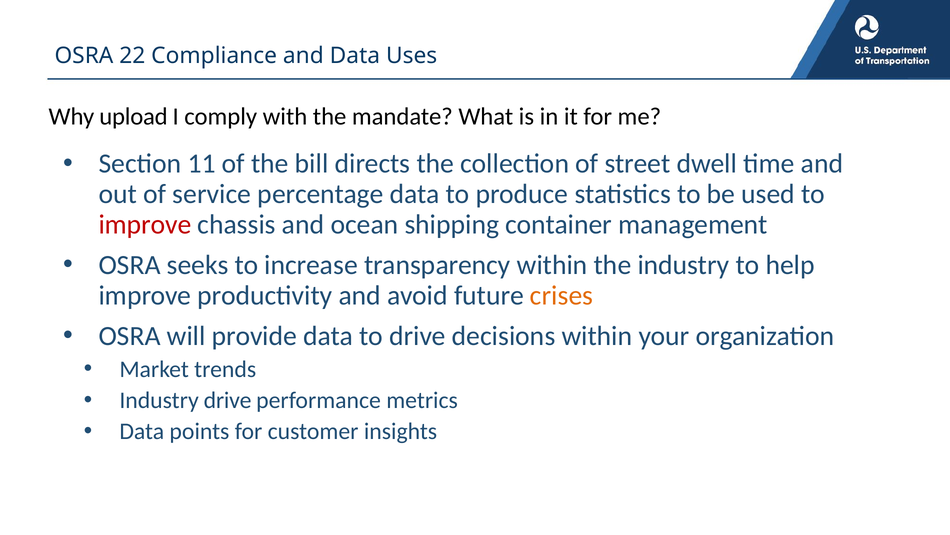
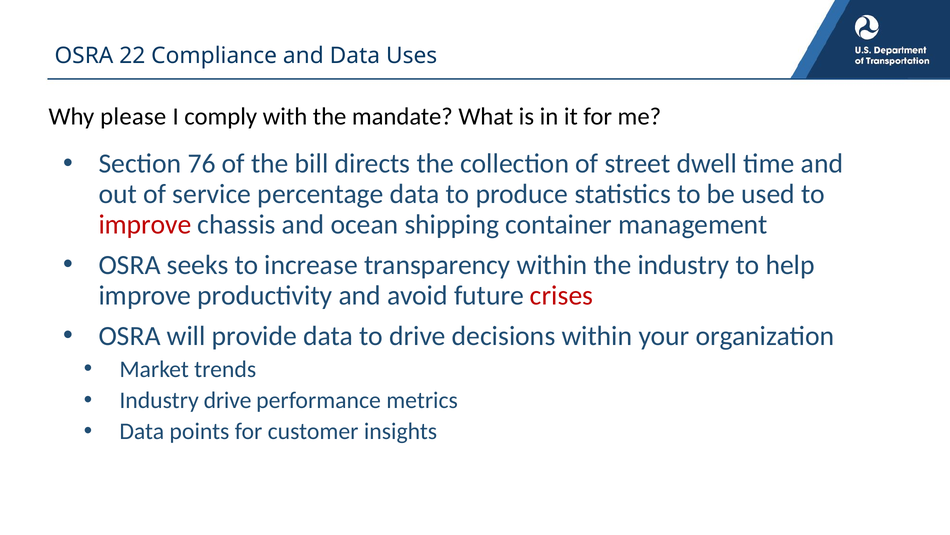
upload: upload -> please (133, 117)
11: 11 -> 76 (202, 163)
crises colour: orange -> red (562, 295)
